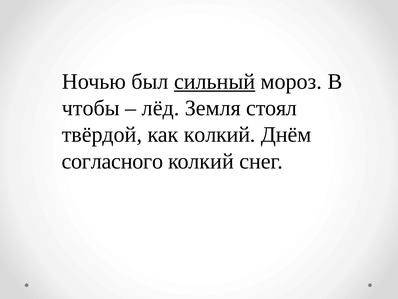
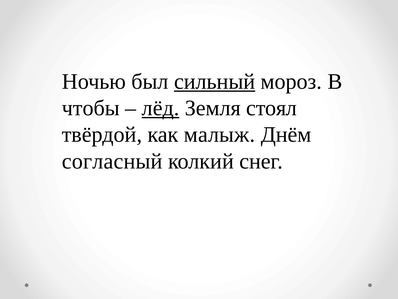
лёд underline: none -> present (161, 108)
как колкий: колкий -> малыж (220, 134)
согласного: согласного -> согласный (112, 161)
